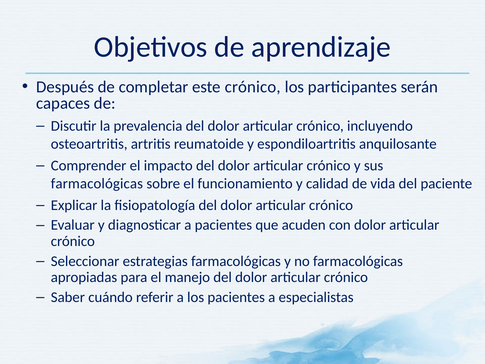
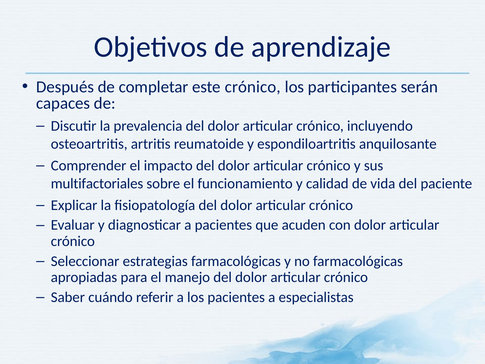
farmacológicas: farmacológicas -> multifactoriales (97, 183)
